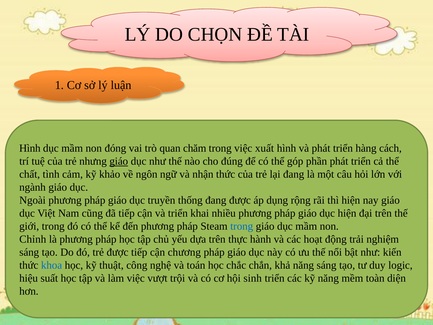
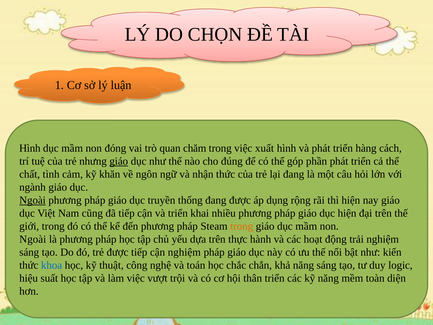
khảo: khảo -> khăn (110, 174)
Ngoài underline: none -> present (33, 200)
trong colour: blue -> orange (242, 226)
Chỉnh: Chỉnh -> Ngoài (33, 239)
cận chương: chương -> nghiệm (184, 252)
sinh: sinh -> thân (253, 278)
